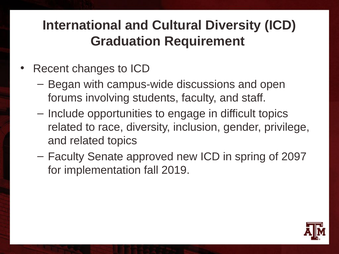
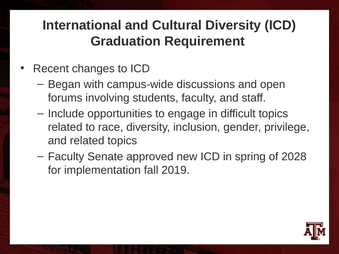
2097: 2097 -> 2028 (294, 157)
